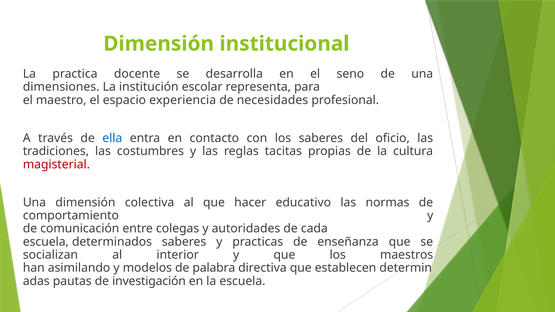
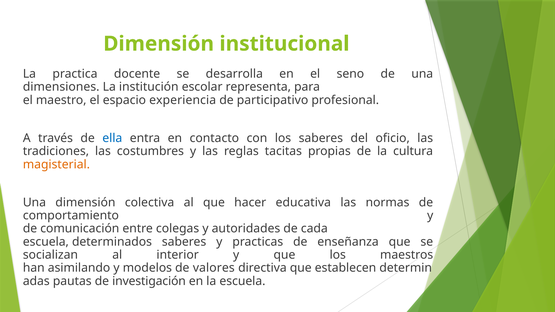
necesidades: necesidades -> participativo (273, 100)
magisterial colour: red -> orange (56, 164)
educativo: educativo -> educativa (303, 203)
palabra: palabra -> valores (214, 268)
